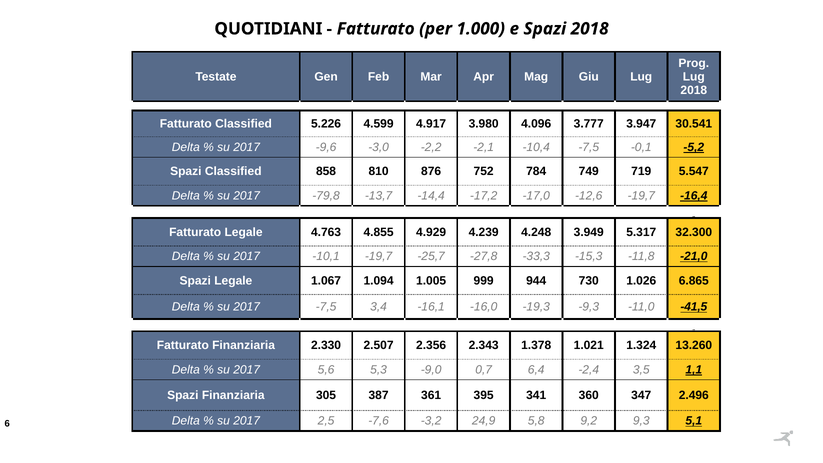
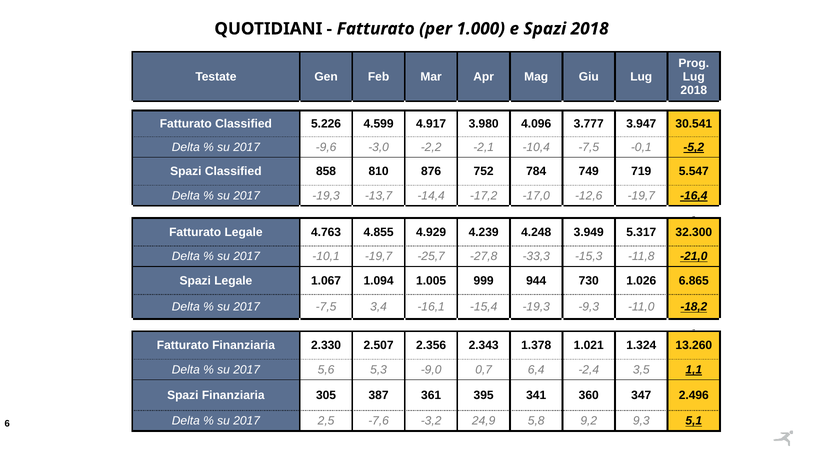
2017 -79,8: -79,8 -> -19,3 (326, 196)
-16,0: -16,0 -> -15,4 (484, 307)
-41,5: -41,5 -> -18,2 (694, 307)
